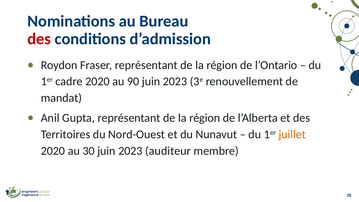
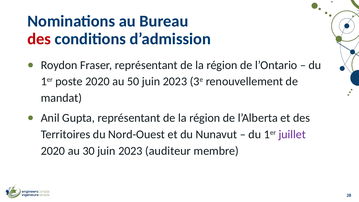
cadre: cadre -> poste (69, 82)
90: 90 -> 50 (133, 82)
juillet colour: orange -> purple (292, 134)
